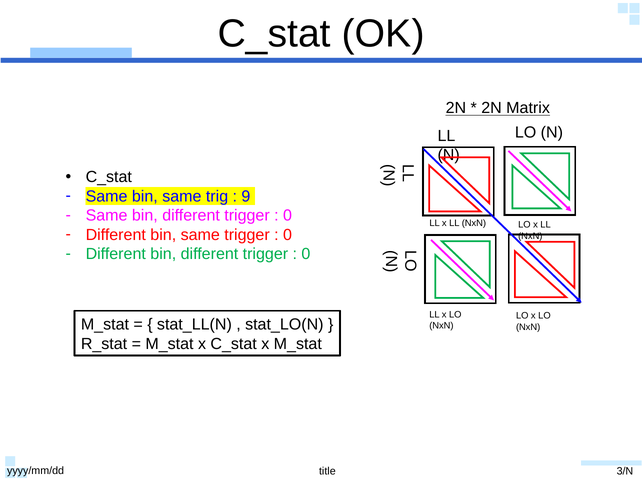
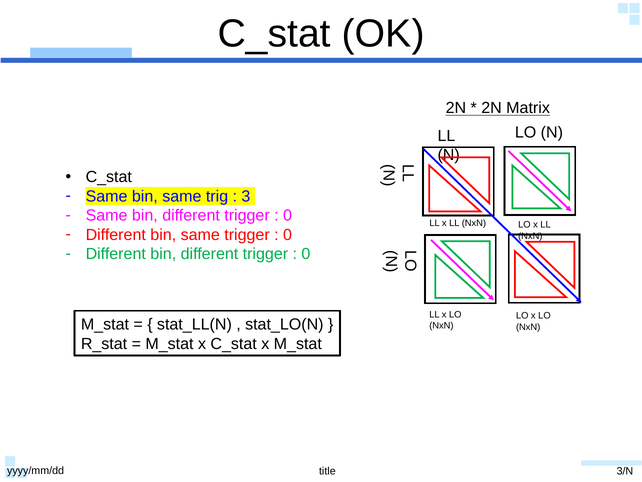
9: 9 -> 3 (246, 196)
